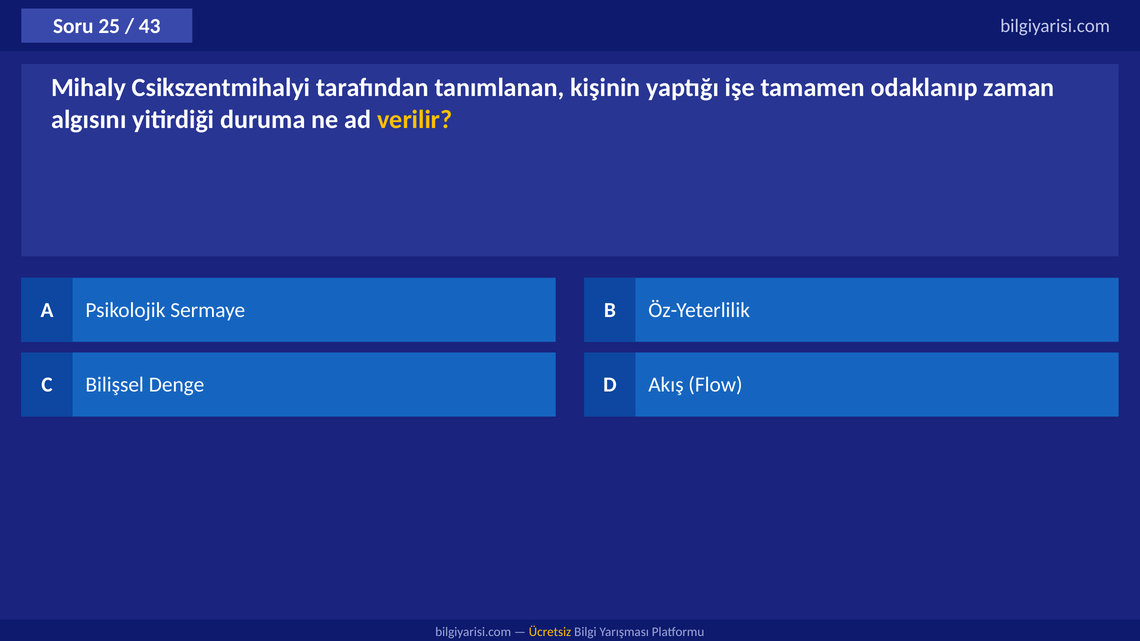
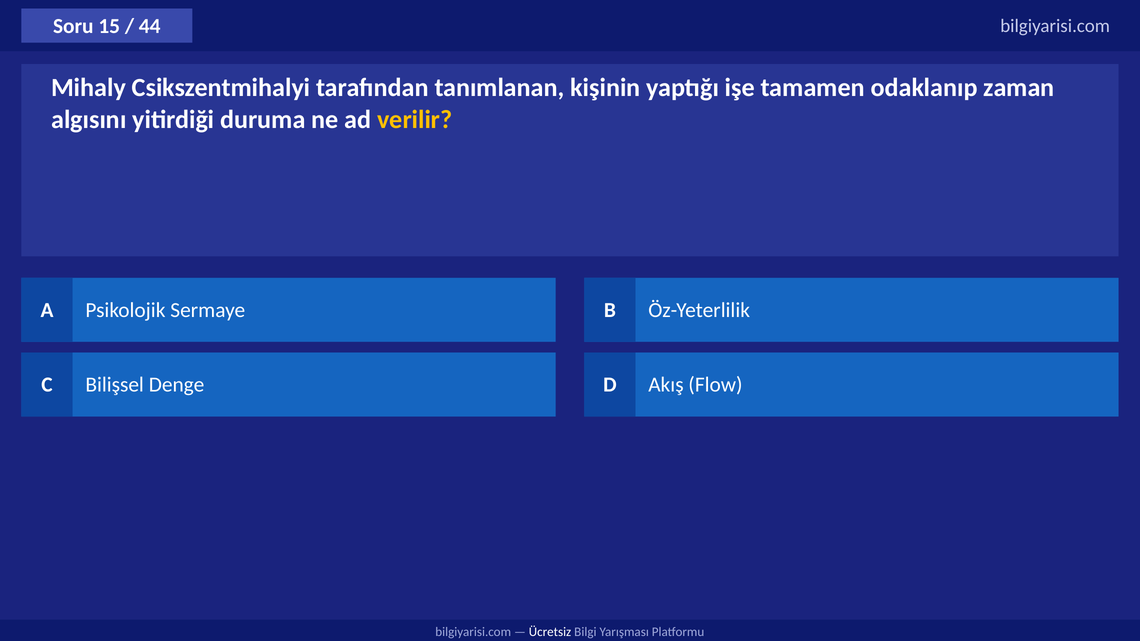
25: 25 -> 15 (109, 26)
43: 43 -> 44 (150, 26)
Ücretsiz colour: yellow -> white (550, 632)
